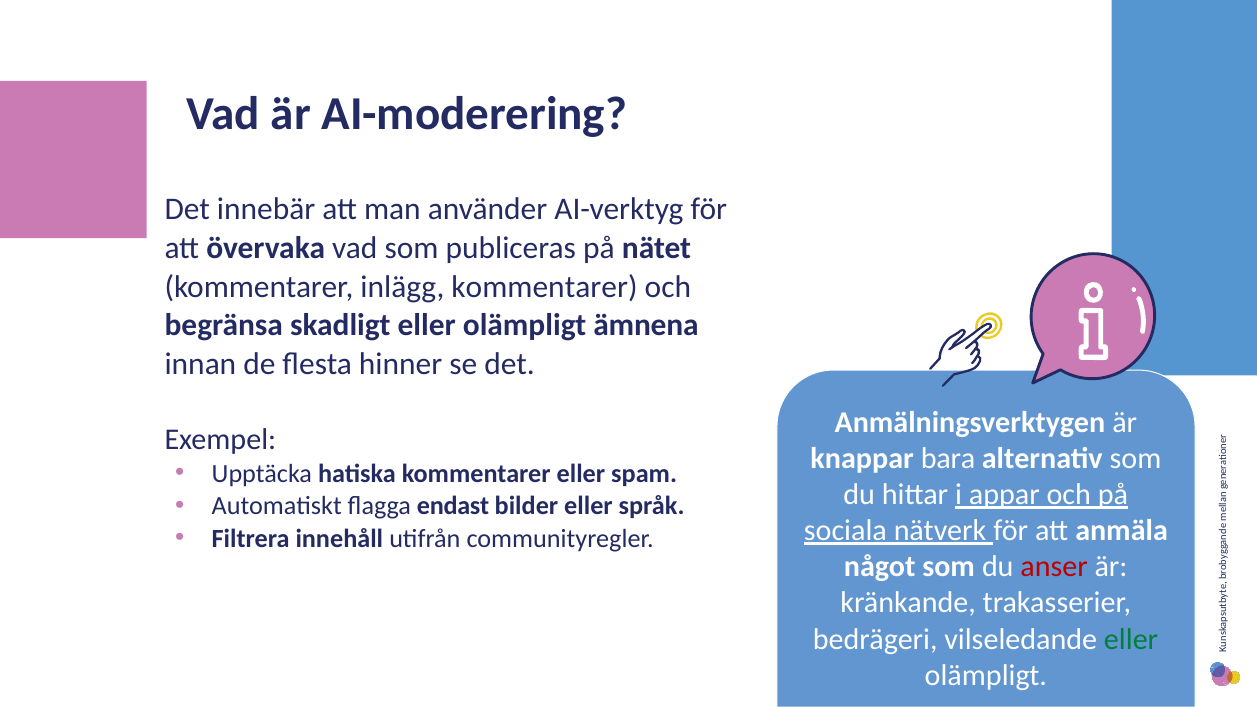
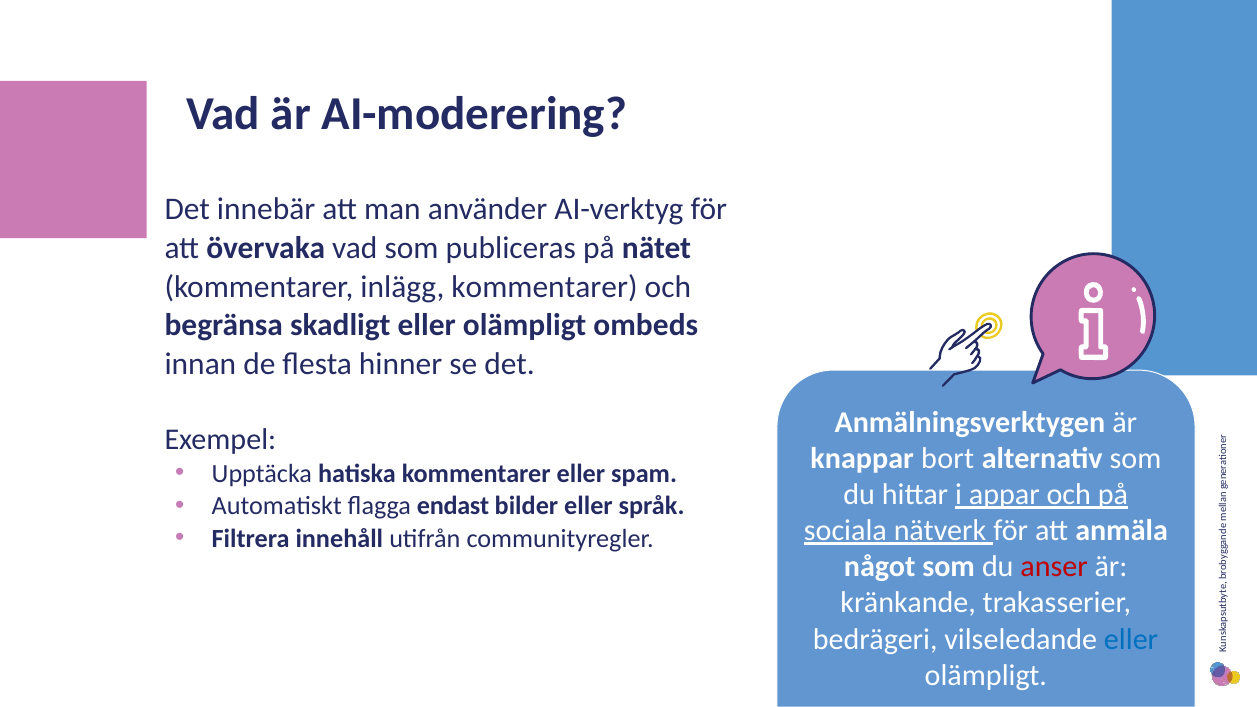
ämnena: ämnena -> ombeds (646, 325)
bara: bara -> bort (948, 459)
eller colour: green -> blue (1131, 639)
